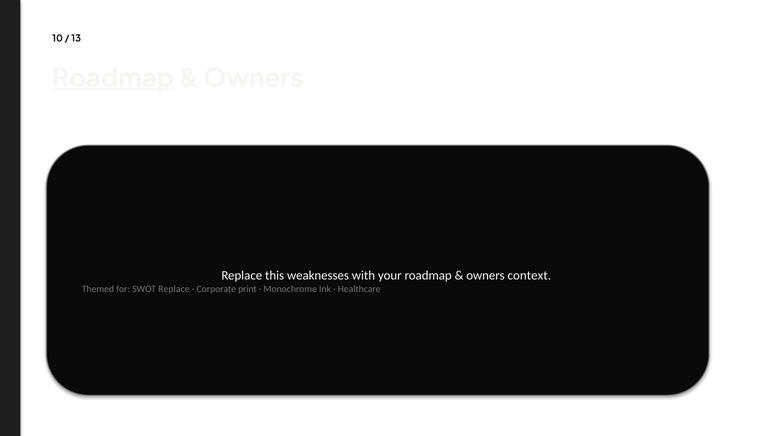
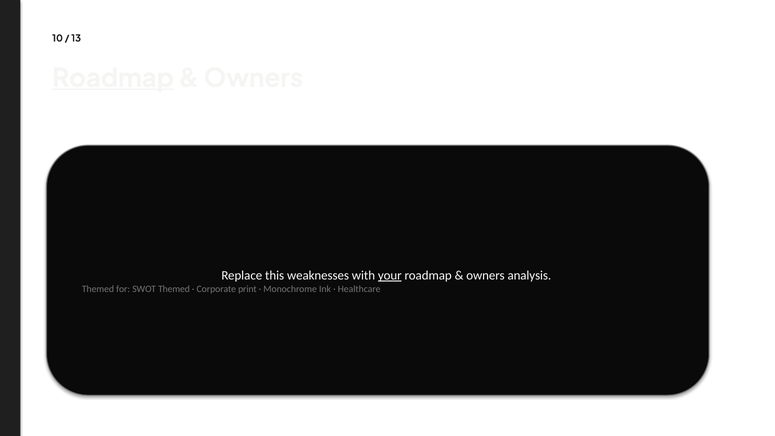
your underline: none -> present (390, 276)
context: context -> analysis (529, 276)
SWOT Replace: Replace -> Themed (174, 289)
